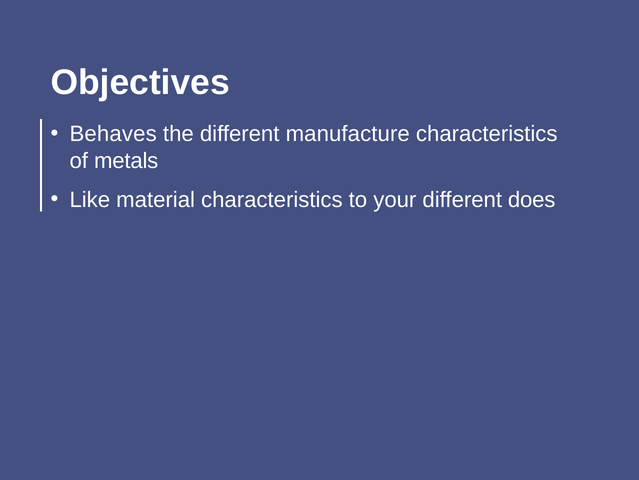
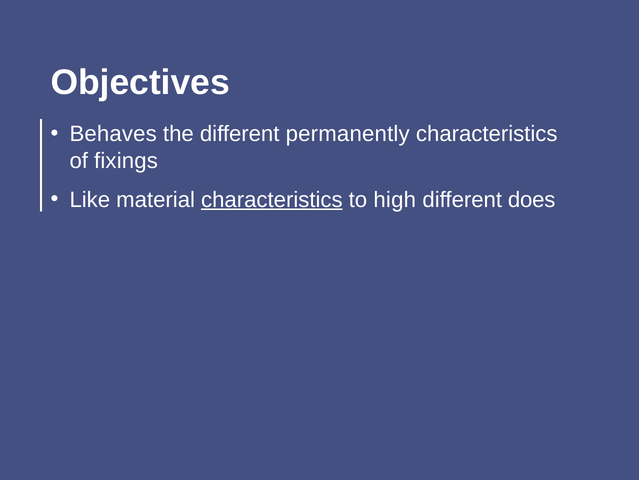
manufacture: manufacture -> permanently (348, 134)
metals: metals -> fixings (126, 160)
characteristics underline: none -> present (272, 200)
your: your -> high (395, 200)
